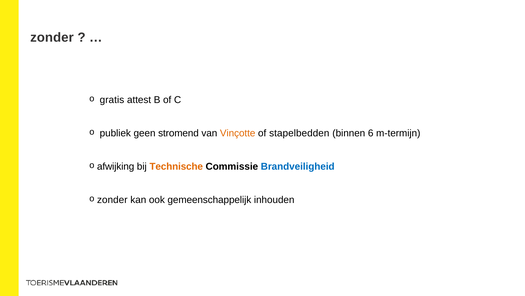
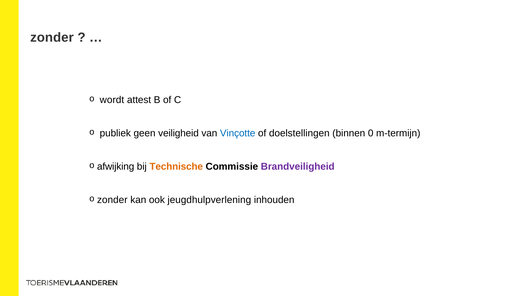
gratis: gratis -> wordt (112, 100)
stromend: stromend -> veiligheid (178, 133)
Vinçotte colour: orange -> blue (238, 133)
stapelbedden: stapelbedden -> doelstellingen (299, 133)
6: 6 -> 0 (371, 133)
Brandveiligheid colour: blue -> purple (298, 166)
gemeenschappelijk: gemeenschappelijk -> jeugdhulpverlening (209, 200)
